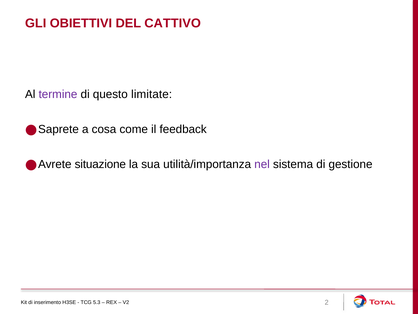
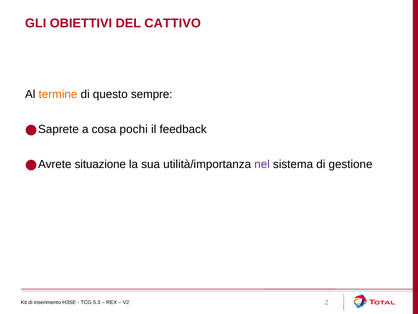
termine colour: purple -> orange (58, 94)
limitate: limitate -> sempre (152, 94)
come: come -> pochi (134, 129)
